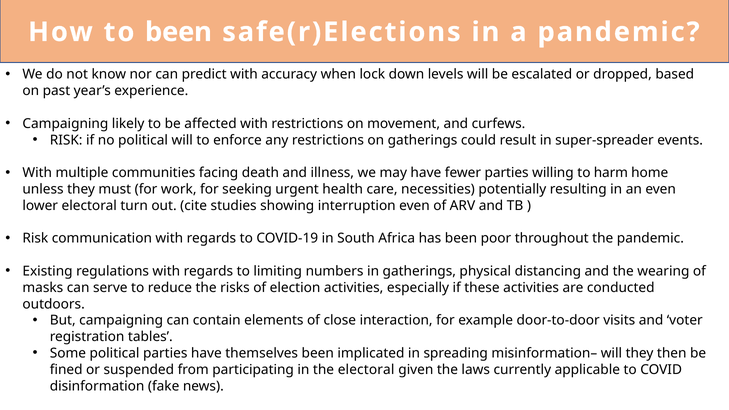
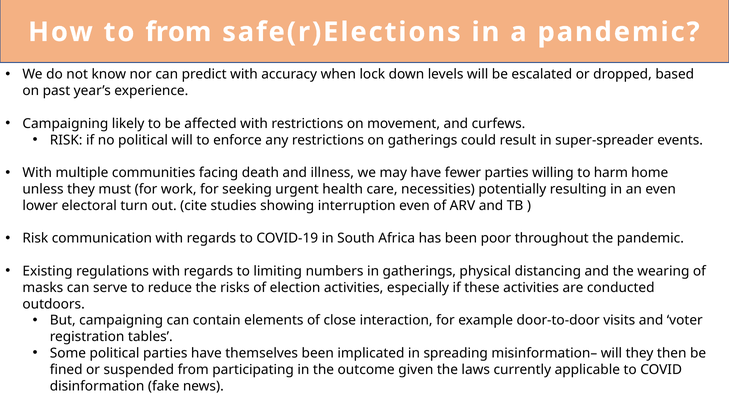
to been: been -> from (178, 32)
the electoral: electoral -> outcome (366, 370)
